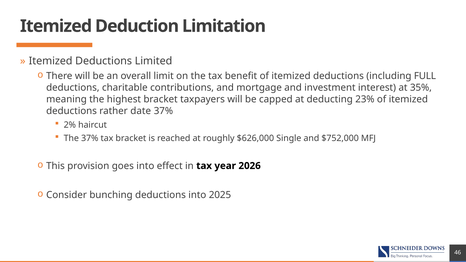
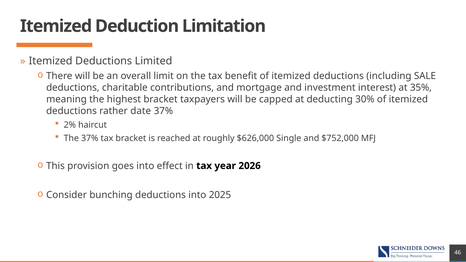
FULL: FULL -> SALE (425, 76)
23%: 23% -> 30% (365, 99)
